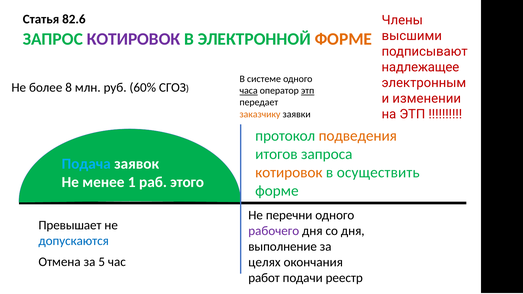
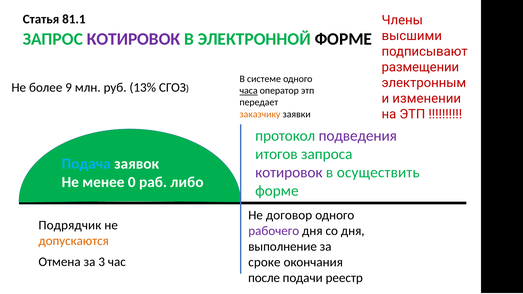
82.6: 82.6 -> 81.1 (74, 19)
ФОРМЕ colour: orange -> black (343, 39)
надлежащее: надлежащее -> размещении (420, 67)
8: 8 -> 9 (69, 88)
60%: 60% -> 13% (143, 88)
этп underline: present -> none (308, 91)
подведения colour: orange -> purple (358, 136)
котировок colour: orange -> purple (289, 173)
1: 1 -> 0 (132, 182)
этого: этого -> либо (187, 182)
перечни: перечни -> договор (289, 215)
Превышает: Превышает -> Подрядчик (70, 225)
допускаются colour: blue -> orange (74, 241)
5: 5 -> 3 (102, 262)
целях: целях -> сроке (264, 262)
работ: работ -> после (264, 278)
